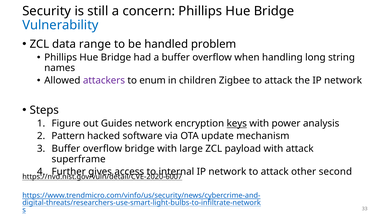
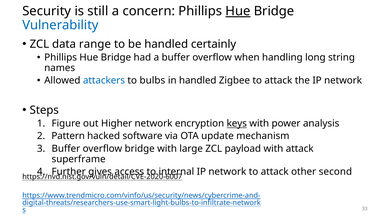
Hue underline: none -> present (238, 11)
problem: problem -> certainly (214, 44)
attackers colour: purple -> blue (104, 81)
enum: enum -> bulbs (152, 81)
in children: children -> handled (198, 81)
Guides: Guides -> Higher (117, 124)
